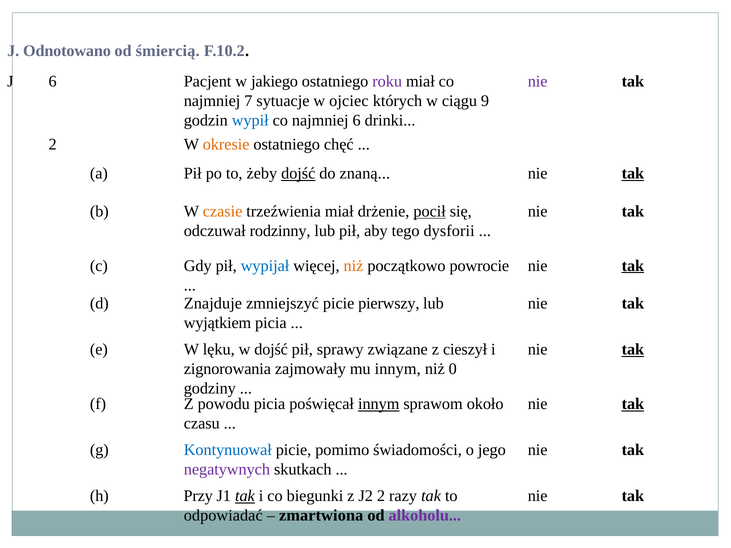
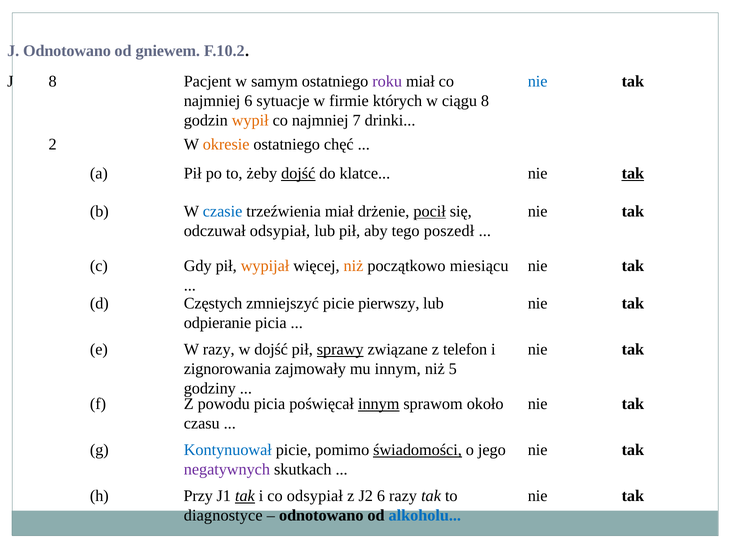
śmiercią: śmiercią -> gniewem (168, 51)
J 6: 6 -> 8 (53, 81)
jakiego: jakiego -> samym (275, 81)
nie colour: purple -> blue (538, 81)
najmniej 7: 7 -> 6 (248, 101)
ojciec: ojciec -> firmie (349, 101)
ciągu 9: 9 -> 8 (485, 101)
wypił colour: blue -> orange (250, 120)
najmniej 6: 6 -> 7 (357, 120)
znaną: znaną -> klatce (365, 174)
czasie colour: orange -> blue (223, 211)
odczuwał rodzinny: rodzinny -> odsypiał (280, 231)
dysforii: dysforii -> poszedł (449, 231)
wypijał colour: blue -> orange (265, 266)
powrocie: powrocie -> miesiącu (479, 266)
tak underline: present -> none (633, 266)
Znajduje: Znajduje -> Częstych (213, 304)
wyjątkiem: wyjątkiem -> odpieranie (217, 323)
W lęku: lęku -> razy (219, 350)
sprawy underline: none -> present (340, 350)
cieszył: cieszył -> telefon (465, 350)
tak underline: present -> none (633, 350)
0: 0 -> 5 (453, 369)
tak underline: present -> none (633, 404)
świadomości underline: none -> present (418, 450)
co biegunki: biegunki -> odsypiał (315, 496)
J2 2: 2 -> 6 (381, 496)
odpowiadać: odpowiadać -> diagnostyce (223, 516)
zmartwiona: zmartwiona -> odnotowano (321, 516)
alkoholu colour: purple -> blue (425, 516)
